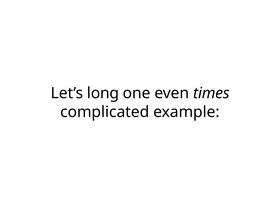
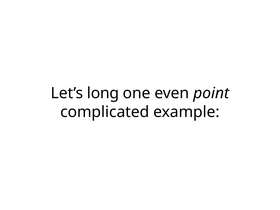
times: times -> point (211, 93)
